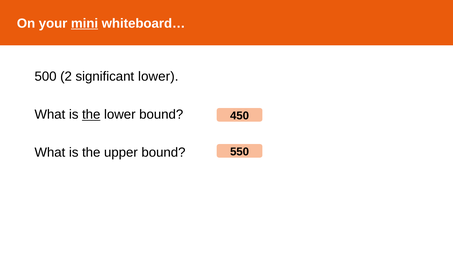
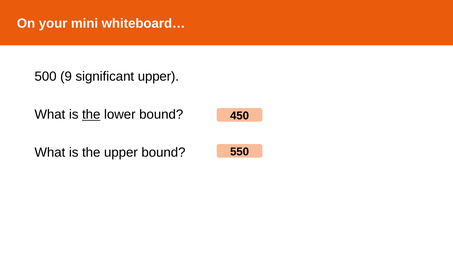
mini underline: present -> none (85, 23)
2: 2 -> 9 (66, 77)
significant lower: lower -> upper (158, 77)
